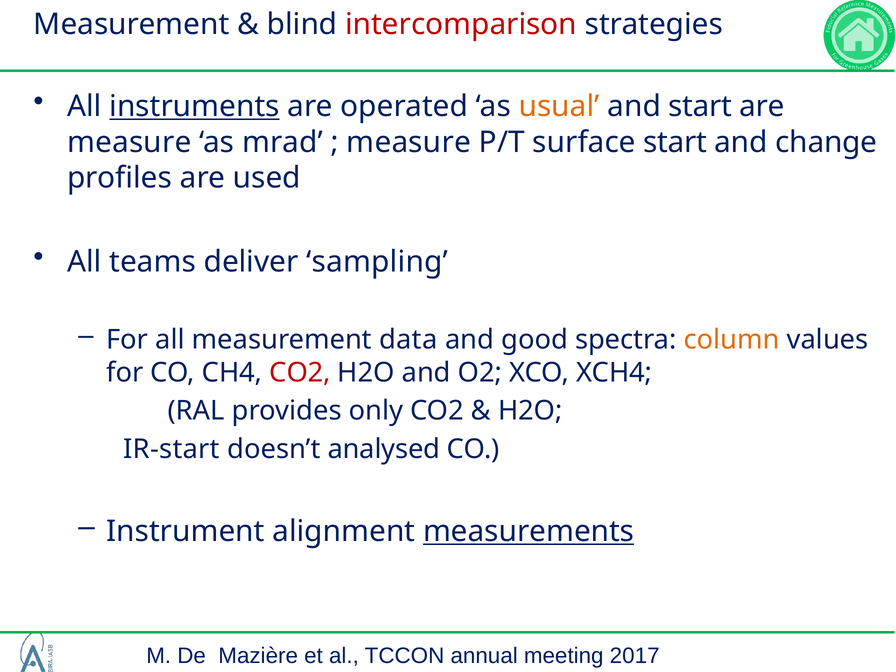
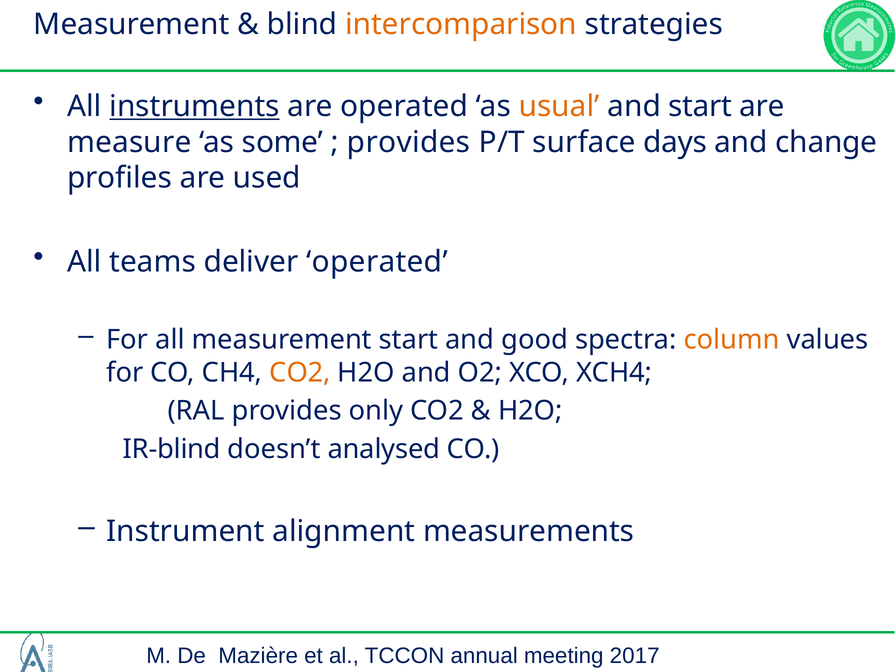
intercomparison colour: red -> orange (461, 24)
mrad: mrad -> some (283, 142)
measure: measure -> provides (409, 142)
surface start: start -> days (675, 142)
deliver sampling: sampling -> operated (377, 262)
measurement data: data -> start (409, 340)
CO2 colour: red -> orange (300, 372)
IR‐start: IR‐start -> IR‐blind (172, 449)
measurements underline: present -> none (529, 531)
